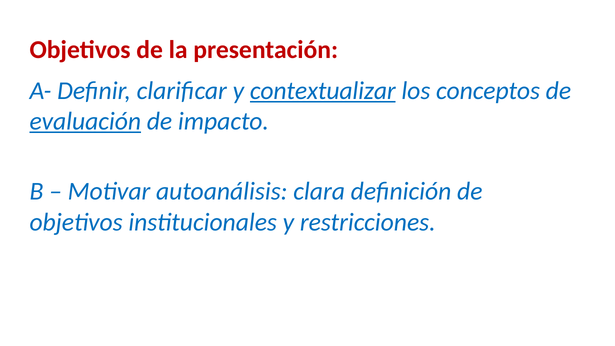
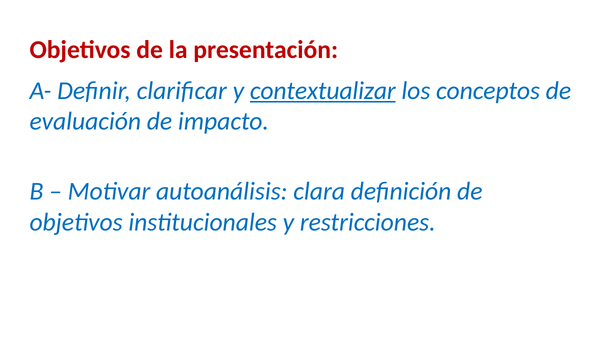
evaluación underline: present -> none (85, 121)
